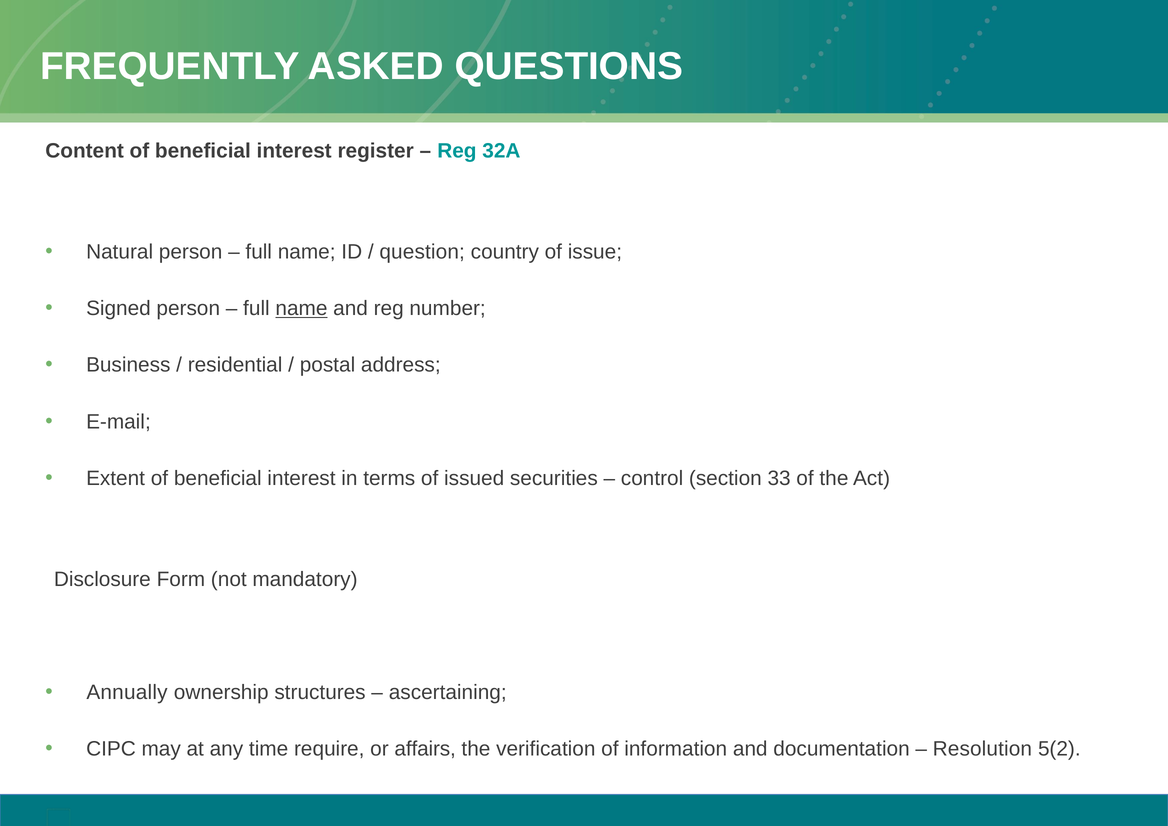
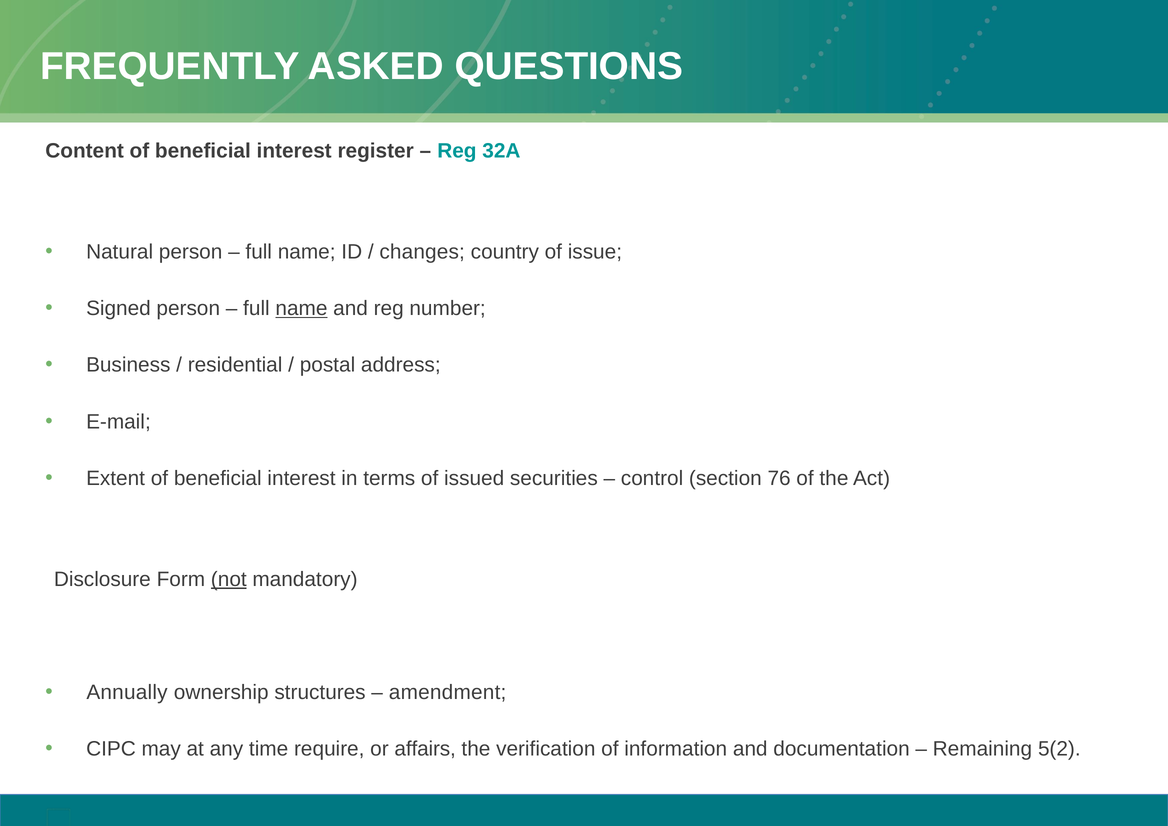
question: question -> changes (422, 252)
33: 33 -> 76 (779, 479)
not underline: none -> present (229, 580)
ascertaining: ascertaining -> amendment (448, 693)
Resolution: Resolution -> Remaining (982, 749)
